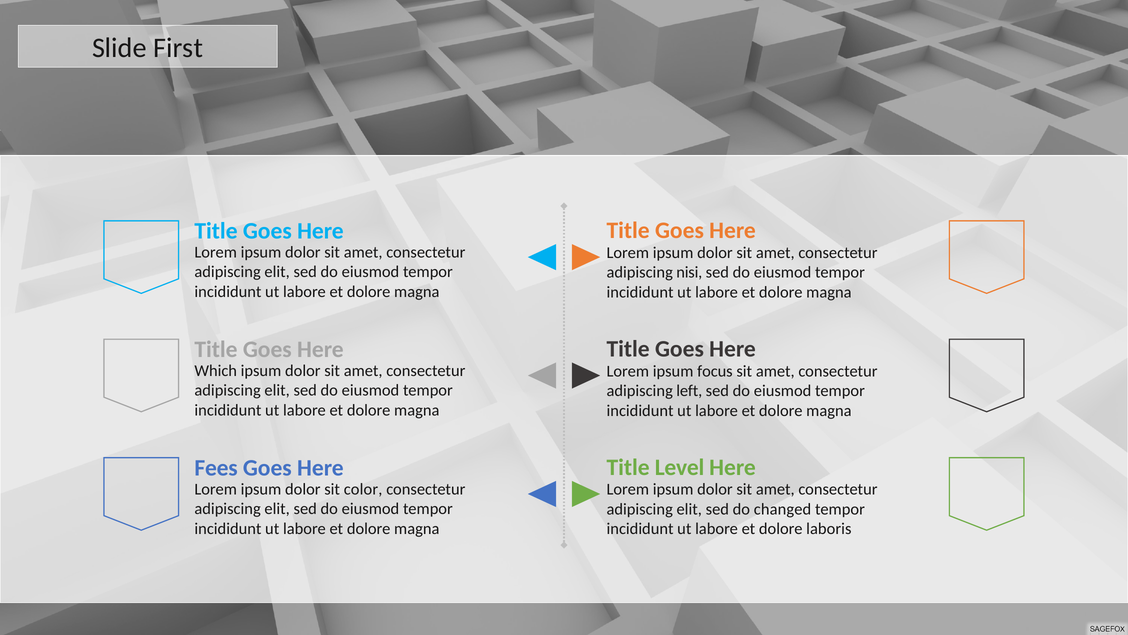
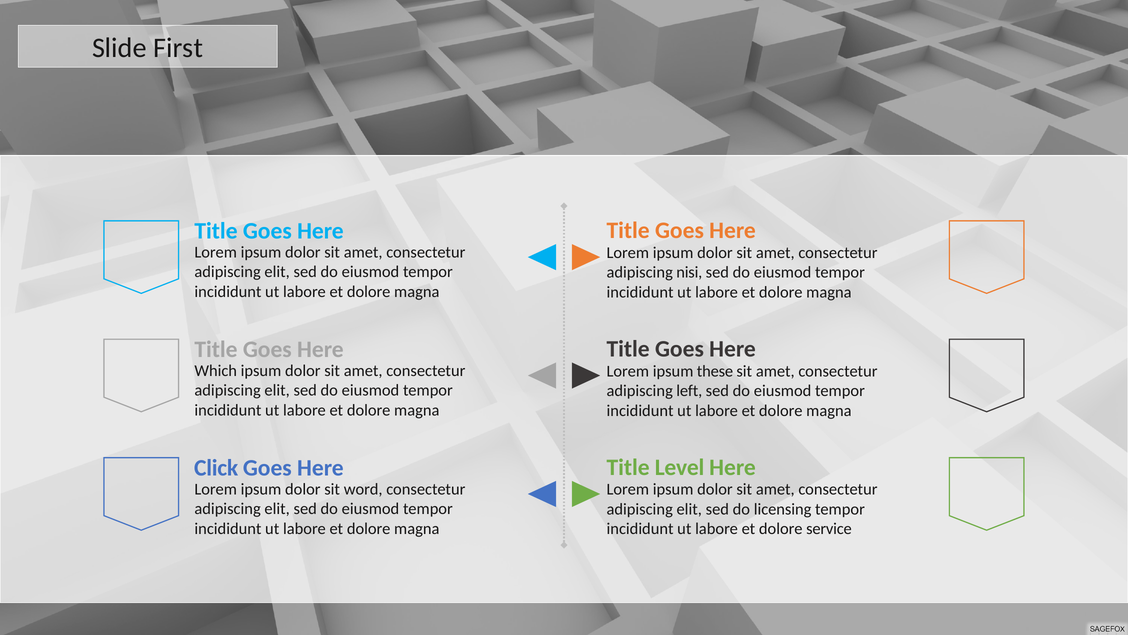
focus: focus -> these (715, 371)
Fees: Fees -> Click (216, 467)
color: color -> word (363, 489)
changed: changed -> licensing (783, 509)
laboris: laboris -> service (829, 529)
